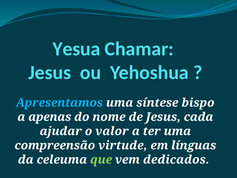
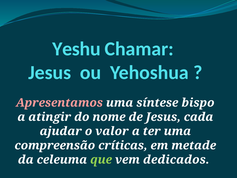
Yesua: Yesua -> Yeshu (76, 49)
Apresentamos colour: light blue -> pink (59, 103)
apenas: apenas -> atingir (50, 117)
virtude: virtude -> críticas (123, 145)
línguas: línguas -> metade (194, 145)
